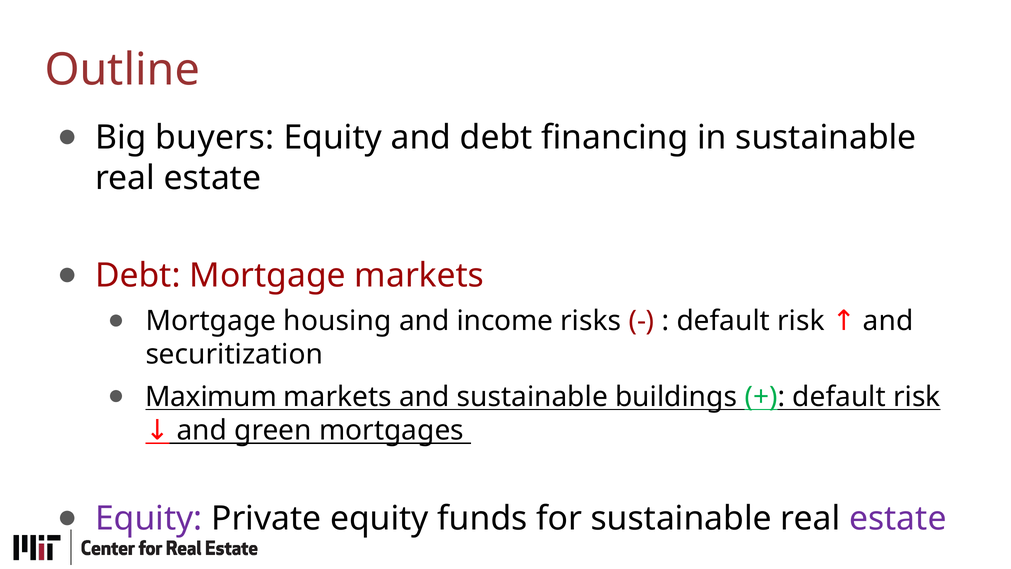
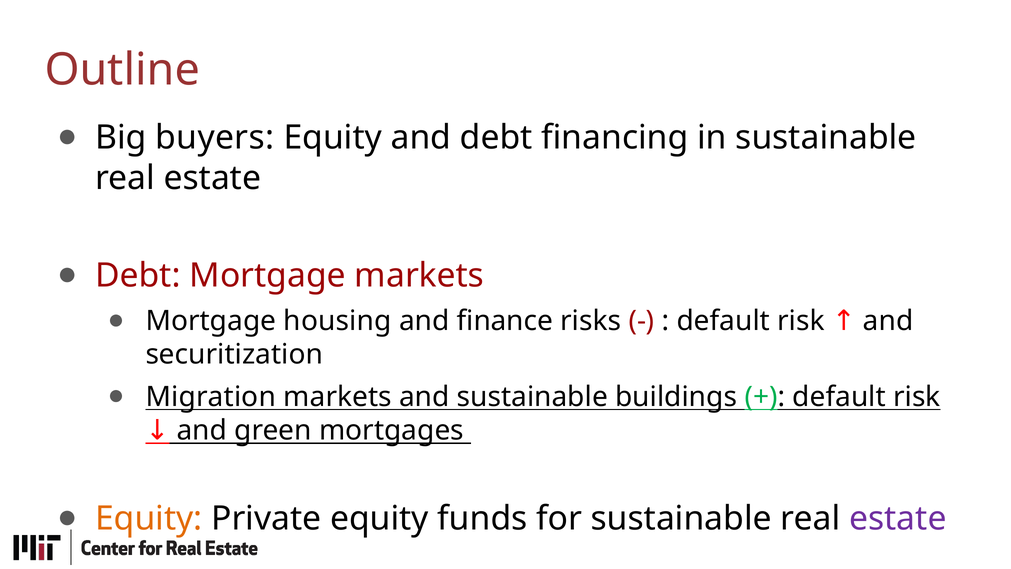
income: income -> finance (505, 321)
Maximum: Maximum -> Migration (211, 397)
Equity colour: purple -> orange (149, 518)
